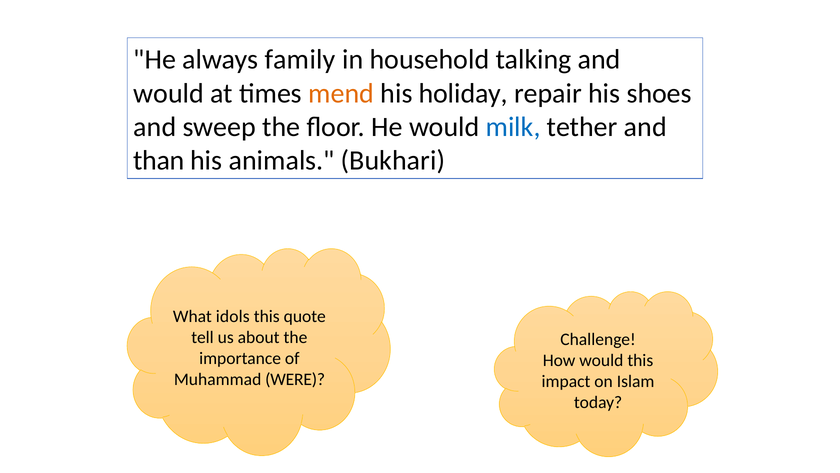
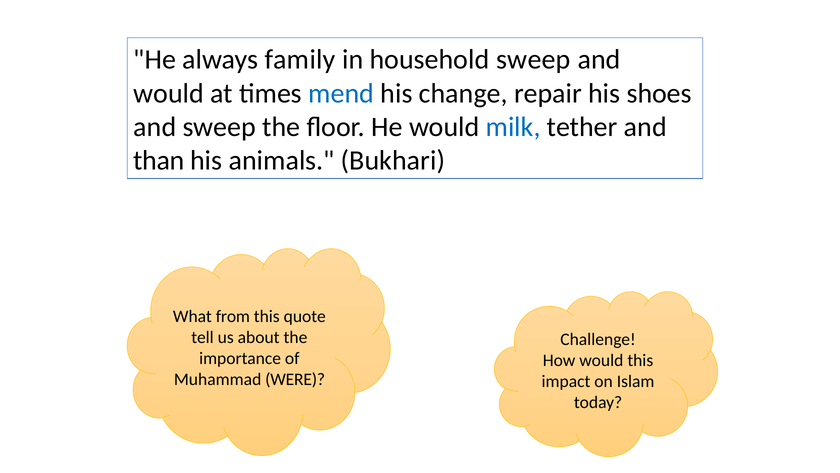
household talking: talking -> sweep (533, 60)
mend colour: orange -> blue (341, 93)
holiday: holiday -> change (463, 93)
idols: idols -> from (233, 316)
